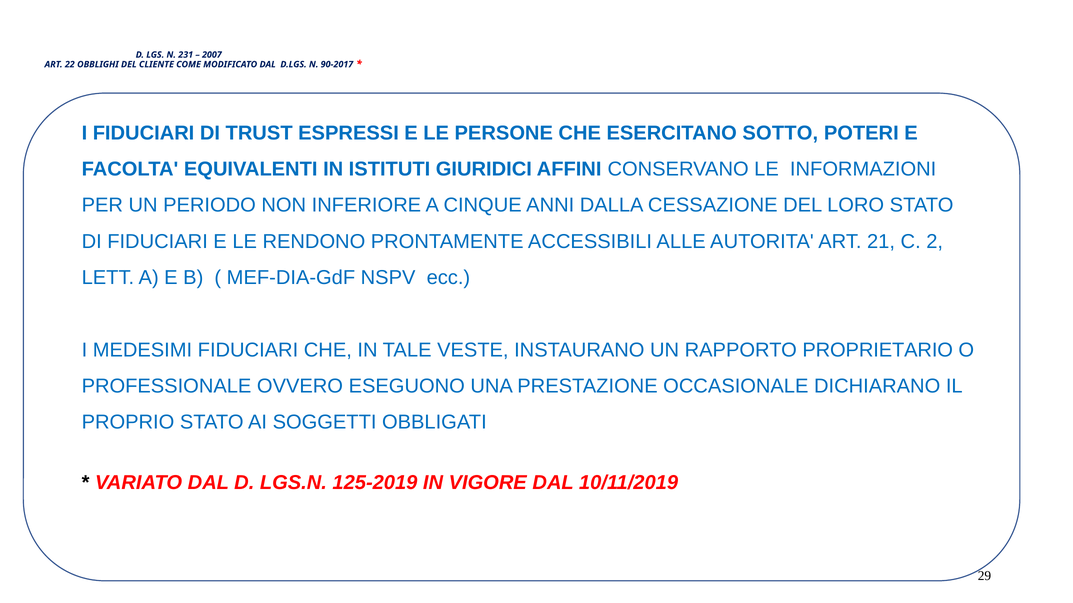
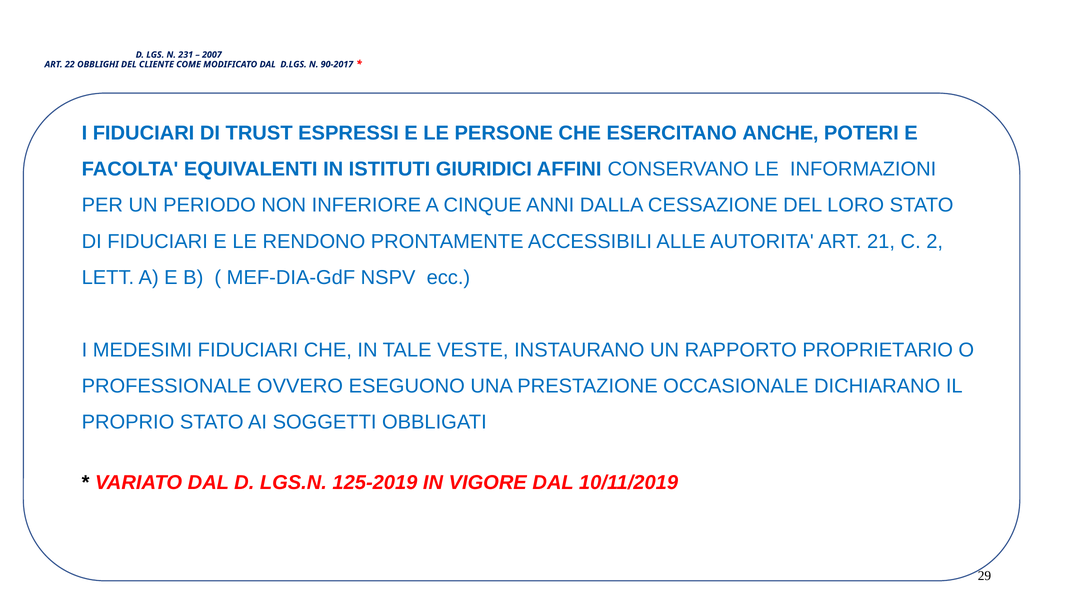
SOTTO: SOTTO -> ANCHE (781, 133)
